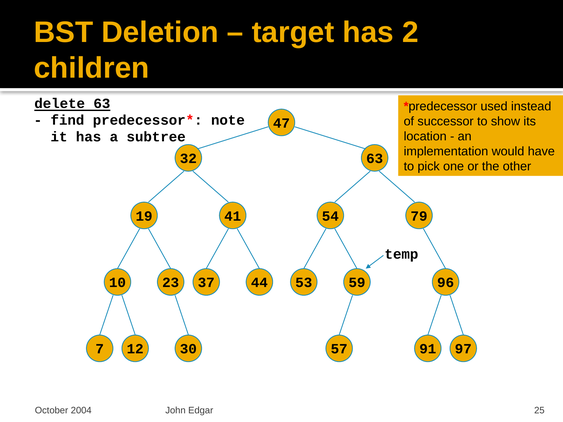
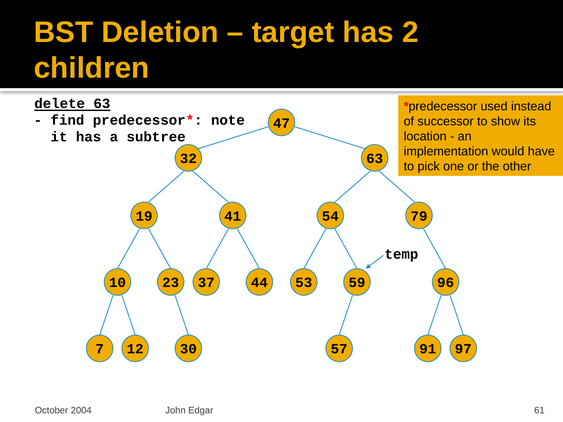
25: 25 -> 61 (539, 411)
